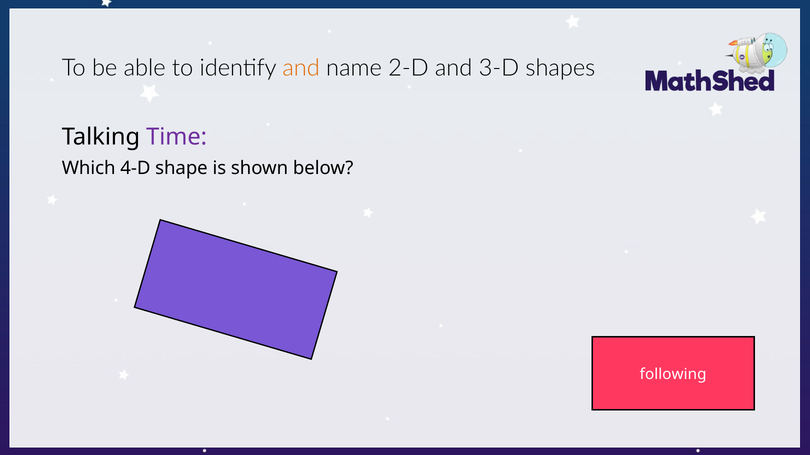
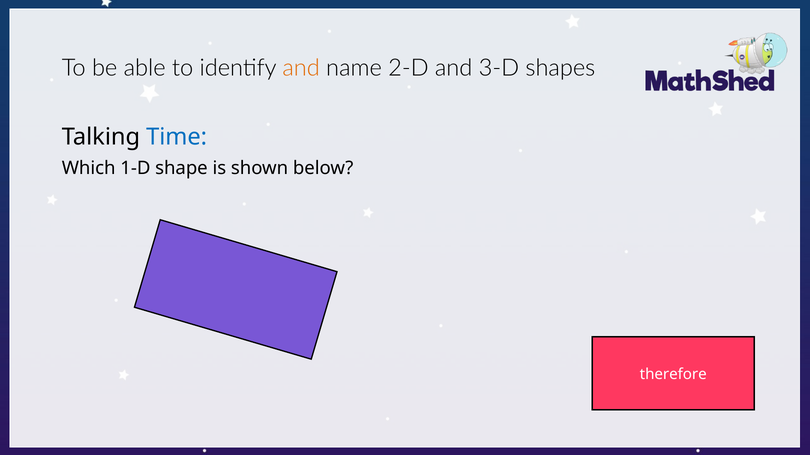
Time colour: purple -> blue (177, 137)
4-D: 4-D -> 1-D (135, 168)
following: following -> therefore (673, 375)
